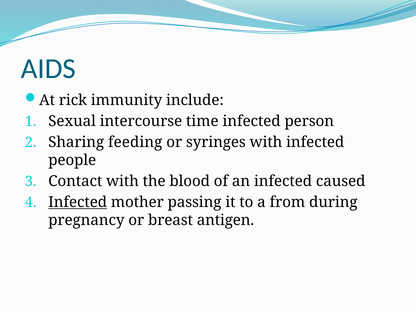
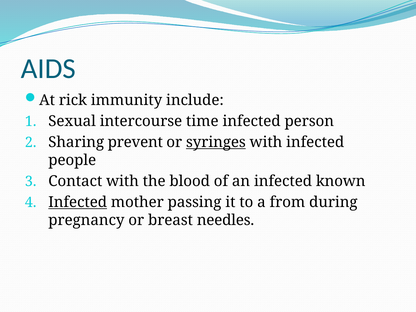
feeding: feeding -> prevent (135, 142)
syringes underline: none -> present (216, 142)
caused: caused -> known (341, 181)
antigen: antigen -> needles (226, 220)
